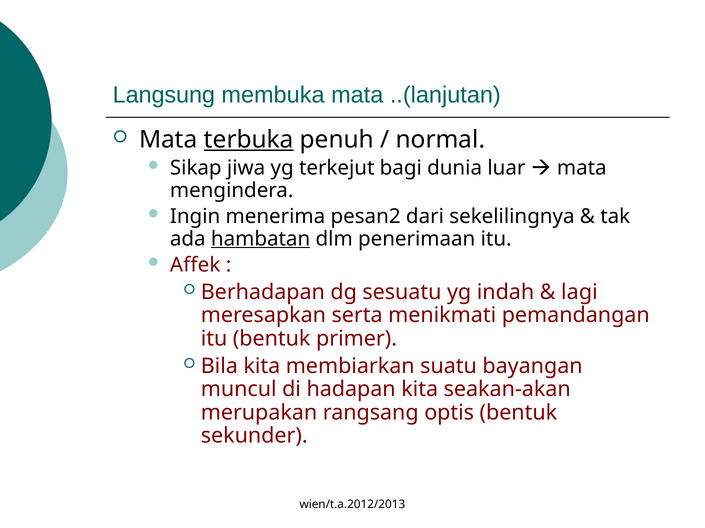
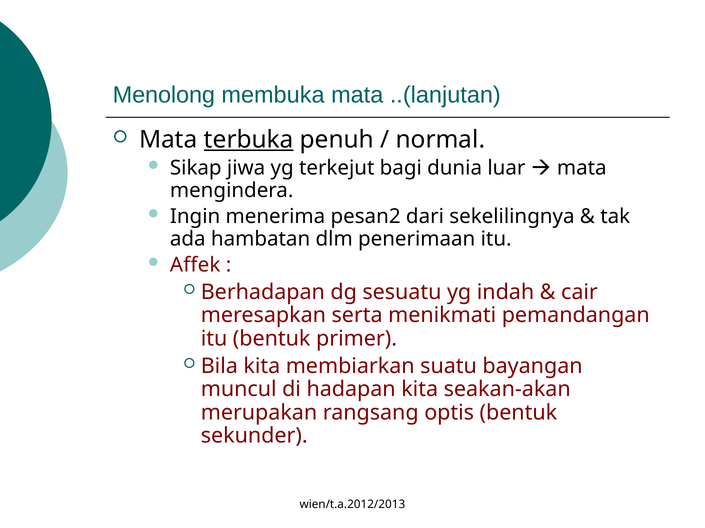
Langsung: Langsung -> Menolong (164, 95)
hambatan underline: present -> none (261, 239)
lagi: lagi -> cair (579, 292)
